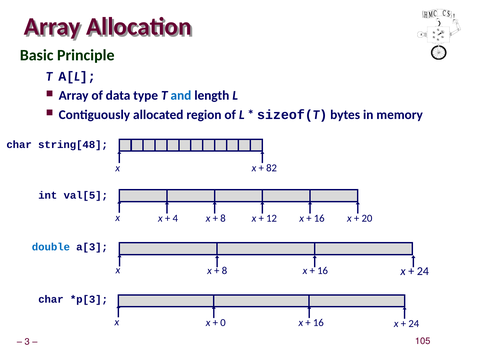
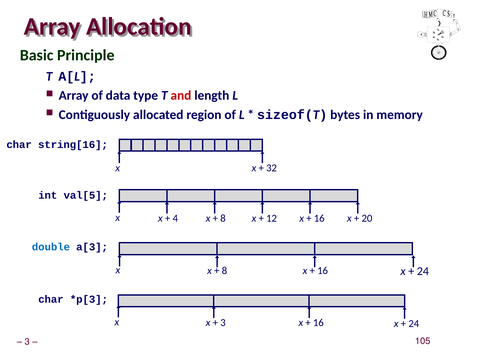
and colour: blue -> red (181, 96)
string[48: string[48 -> string[16 (73, 145)
82: 82 -> 32 (272, 168)
0: 0 -> 3 (223, 323)
